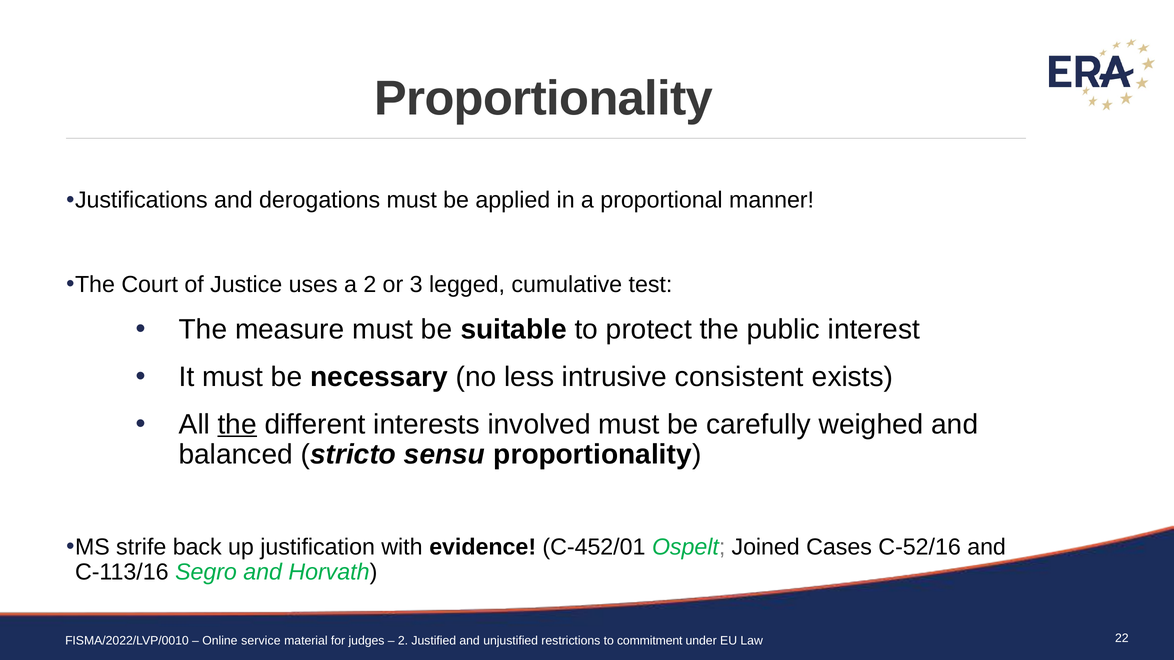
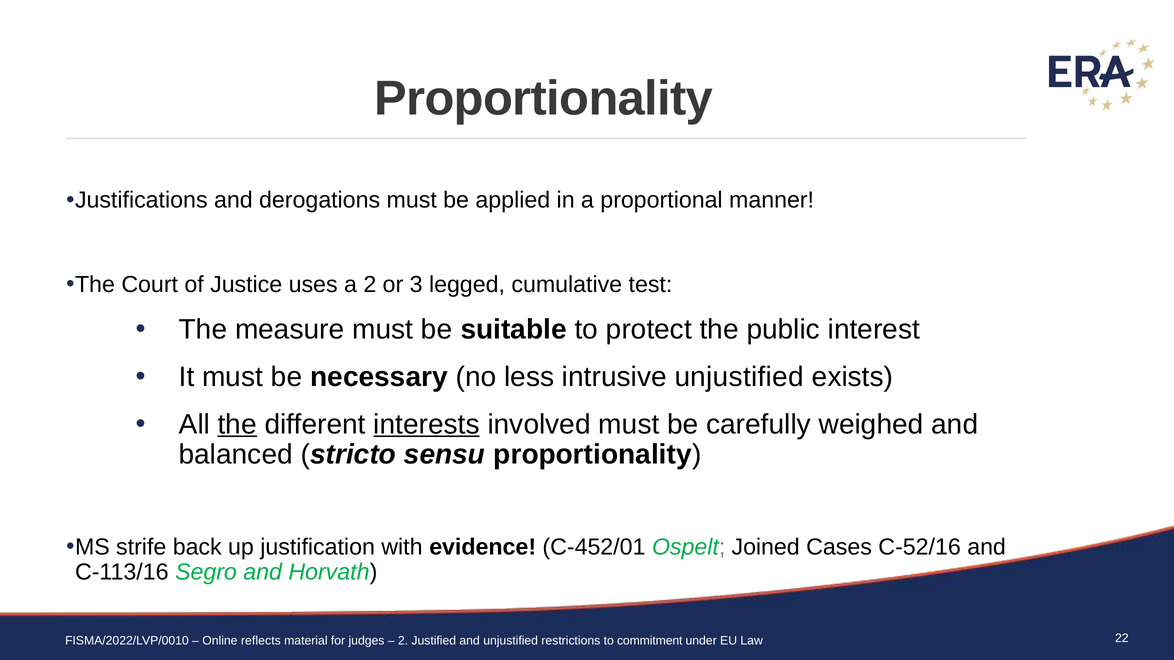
intrusive consistent: consistent -> unjustified (739, 377)
interests underline: none -> present (427, 424)
service: service -> reflects (261, 641)
